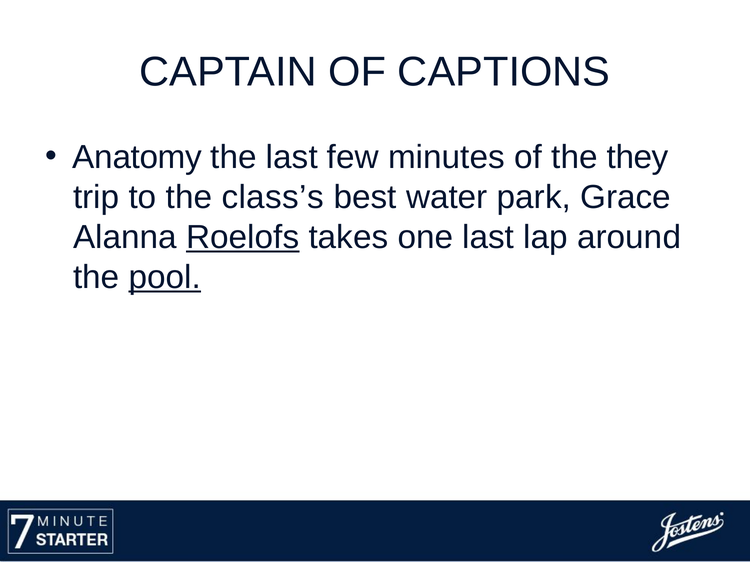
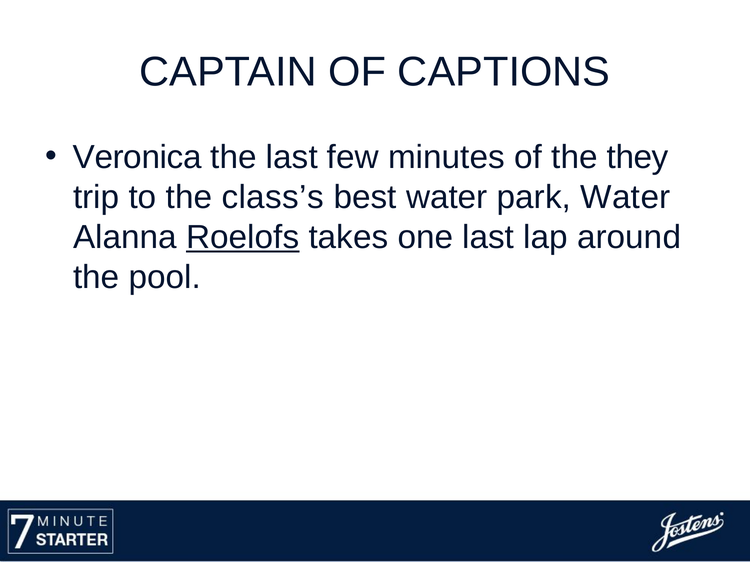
Anatomy: Anatomy -> Veronica (137, 157)
park Grace: Grace -> Water (625, 197)
pool underline: present -> none (165, 277)
